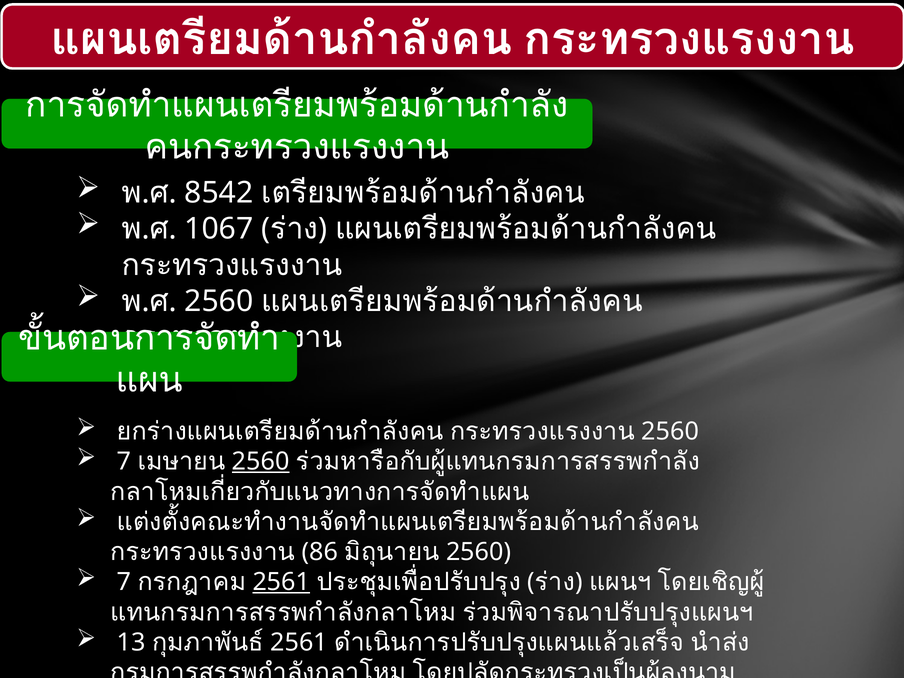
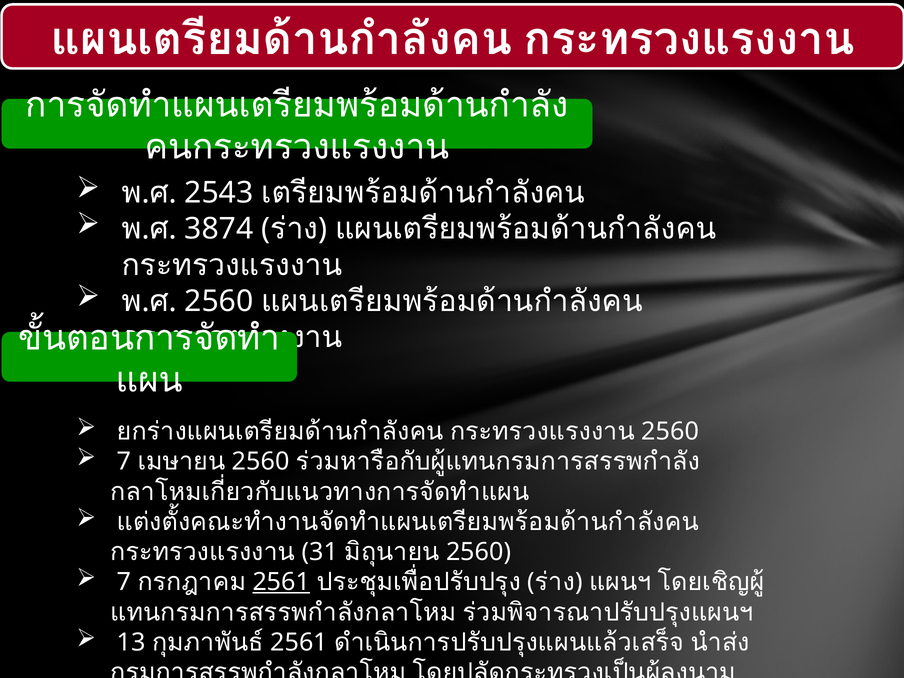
8542: 8542 -> 2543 (219, 193)
1067: 1067 -> 3874 (219, 229)
2560 underline: present -> none (261, 462)
86: 86 -> 31 (320, 552)
